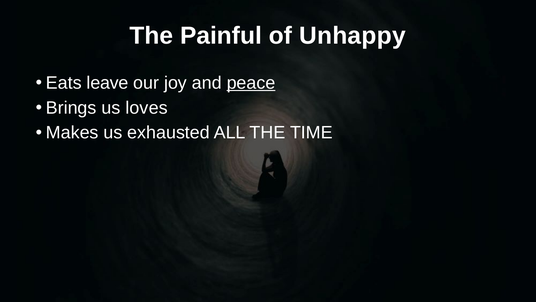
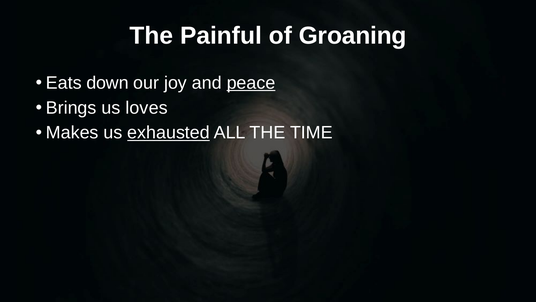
Unhappy: Unhappy -> Groaning (353, 36)
leave: leave -> down (108, 83)
exhausted underline: none -> present (169, 133)
